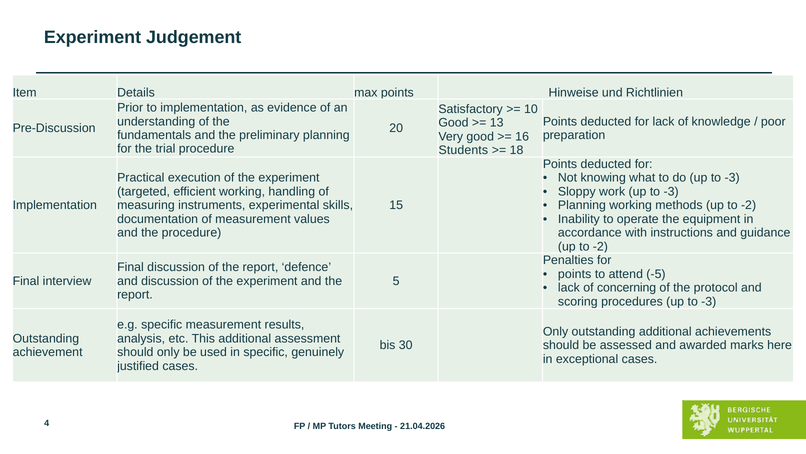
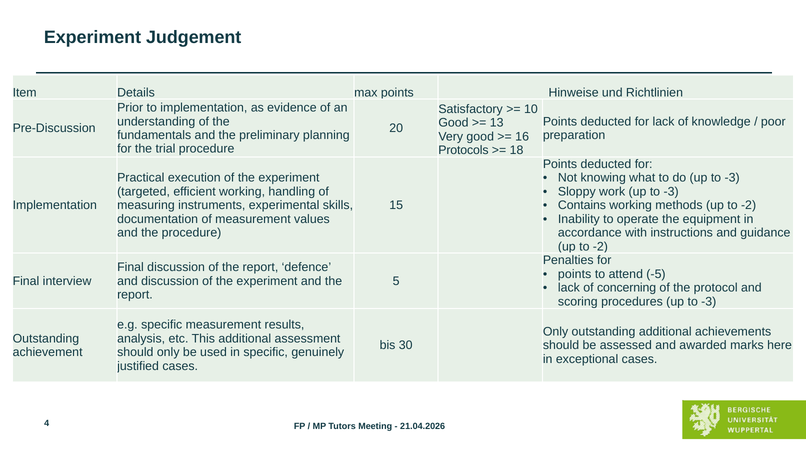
Students: Students -> Protocols (463, 150)
Planning: Planning -> Contains (582, 205)
